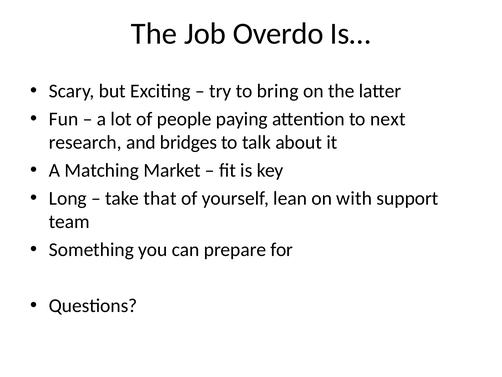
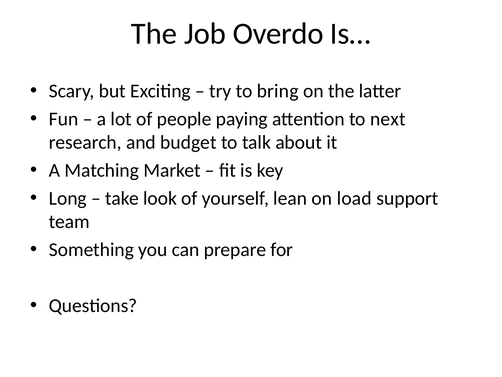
bridges: bridges -> budget (188, 142)
that: that -> look (160, 198)
with: with -> load (354, 198)
